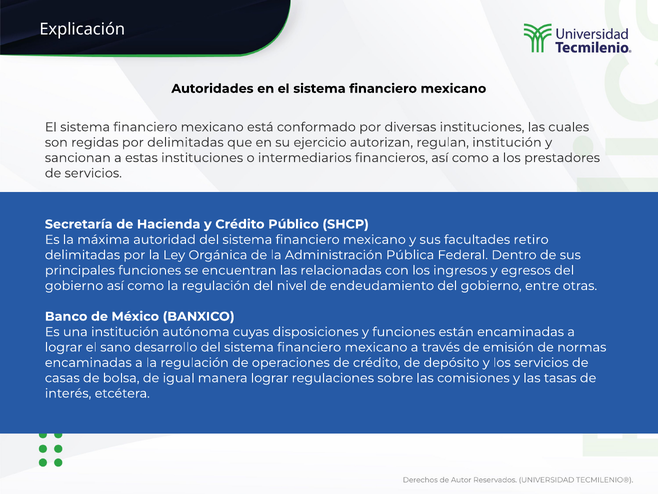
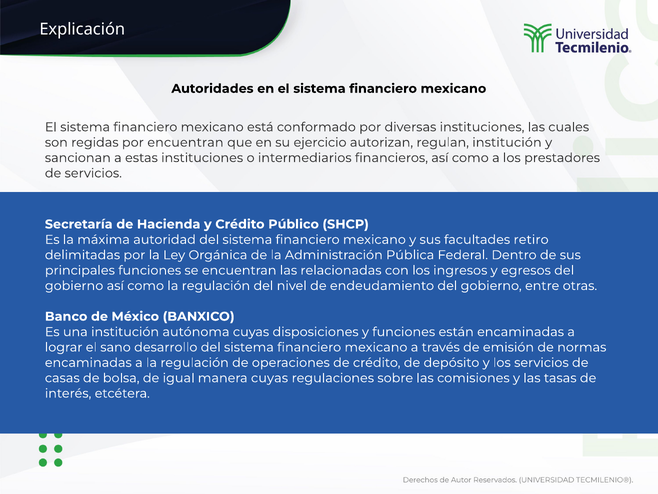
por delimitadas: delimitadas -> encuentran (185, 142)
manera lograr: lograr -> cuyas (270, 378)
